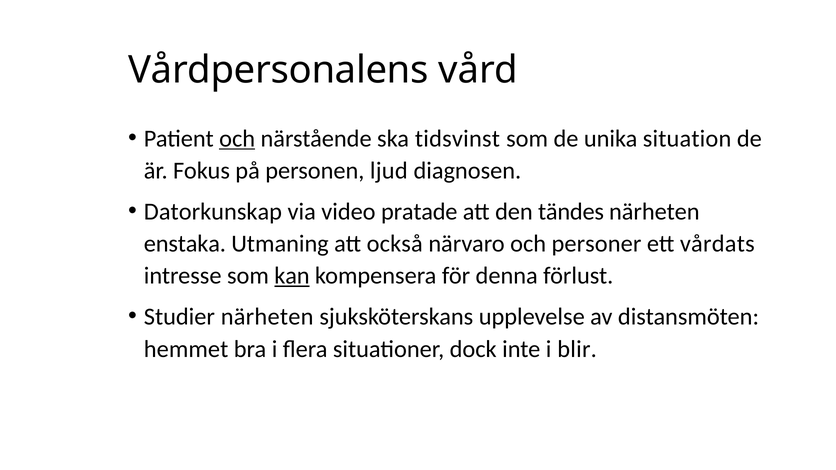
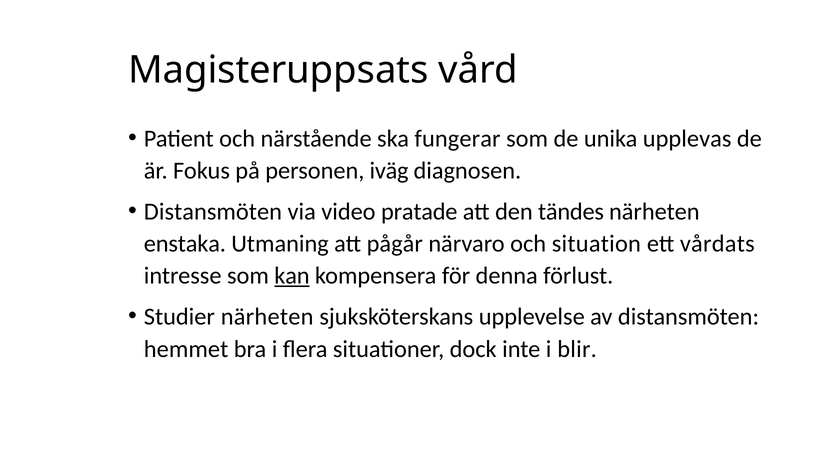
Vårdpersonalens: Vårdpersonalens -> Magisteruppsats (278, 70)
och underline: present -> none (237, 139)
tidsvinst: tidsvinst -> fungerar (458, 139)
situation: situation -> upplevas (687, 139)
ljud: ljud -> iväg (389, 171)
Datorkunskap: Datorkunskap -> Distansmöten (213, 212)
också: också -> pågår (395, 244)
personer: personer -> situation (596, 244)
